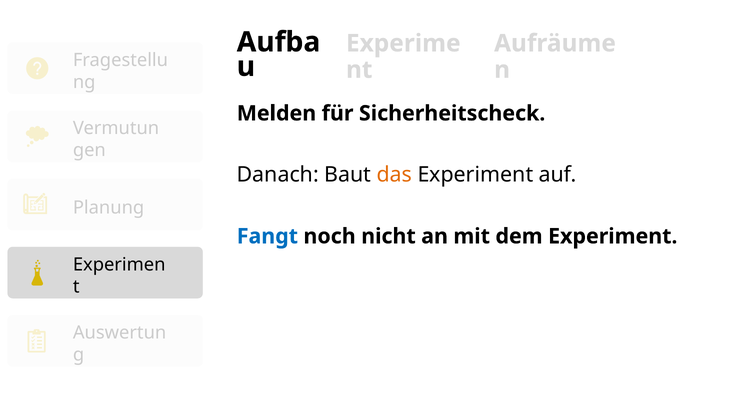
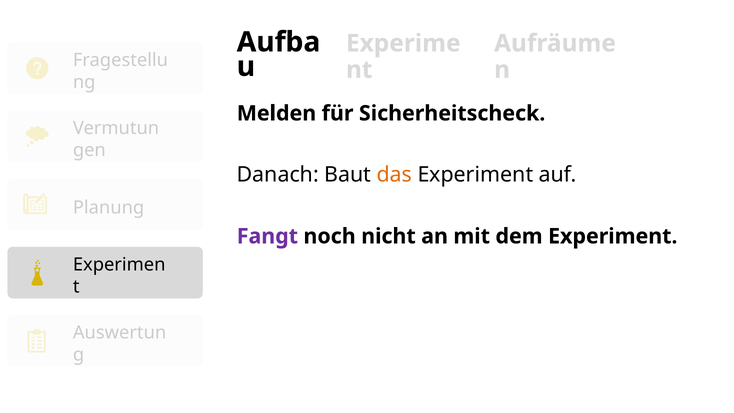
Fangt colour: blue -> purple (267, 236)
